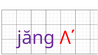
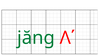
jăng colour: purple -> green (36, 38)
